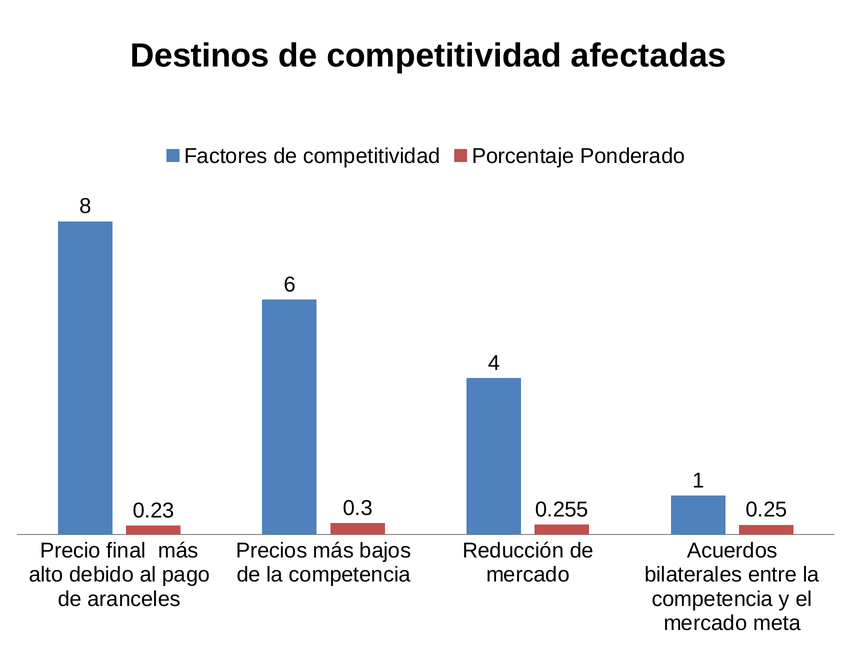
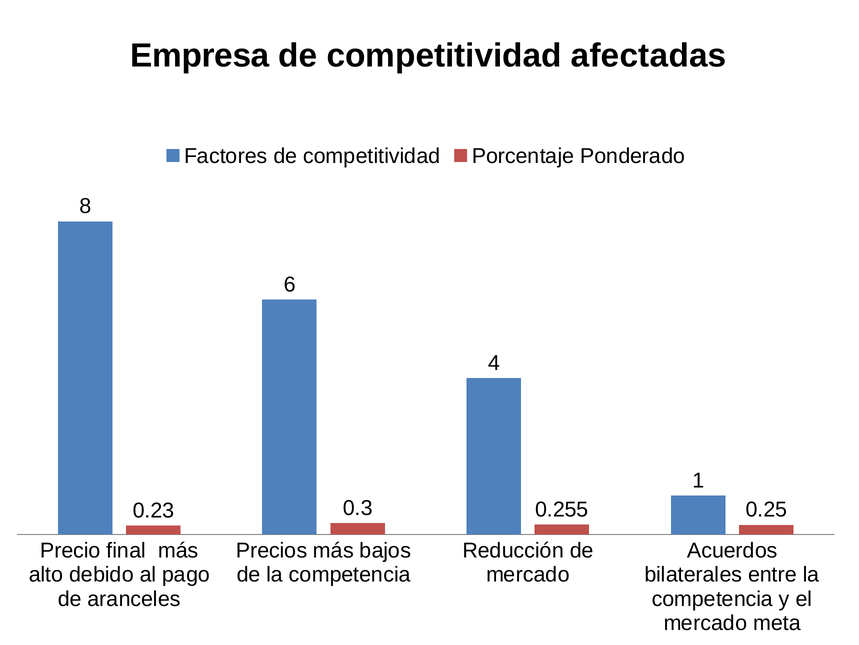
Destinos: Destinos -> Empresa (200, 55)
